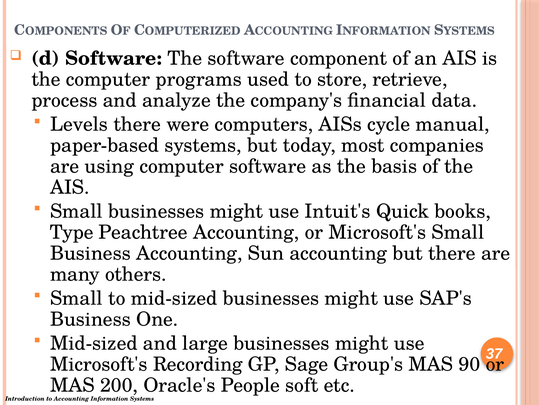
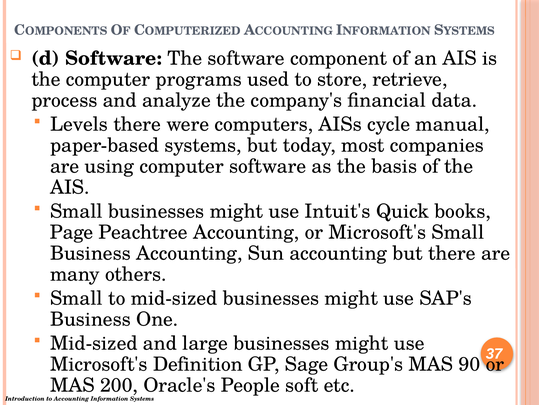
Type: Type -> Page (72, 232)
Recording: Recording -> Definition (198, 364)
